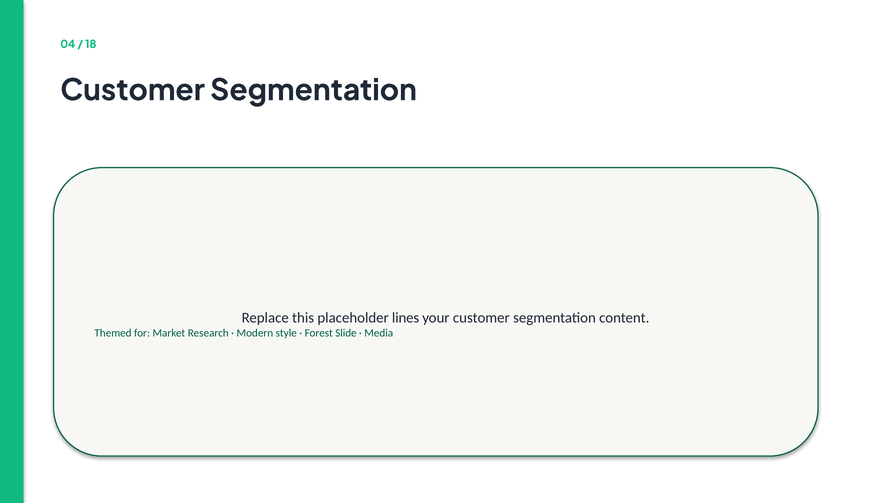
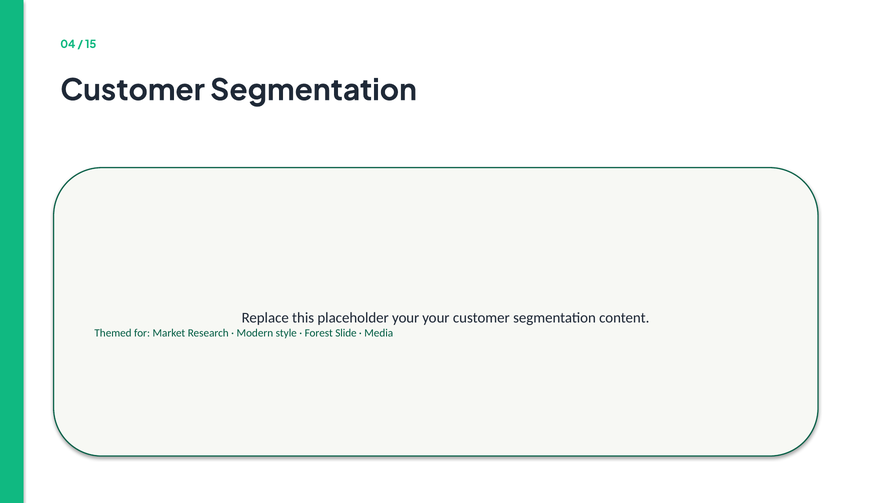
18: 18 -> 15 (91, 44)
placeholder lines: lines -> your (406, 318)
